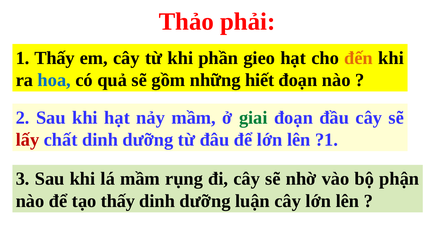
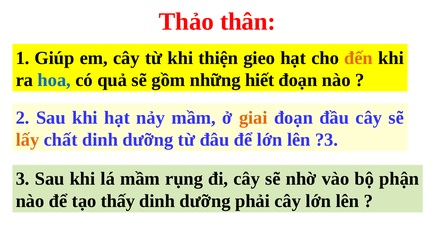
phải: phải -> thân (248, 22)
1 Thấy: Thấy -> Giúp (54, 58)
phần: phần -> thiện (218, 58)
giai colour: green -> orange (253, 117)
lấy colour: red -> orange (28, 140)
?1: ?1 -> ?3 (327, 140)
luận: luận -> phải (253, 201)
